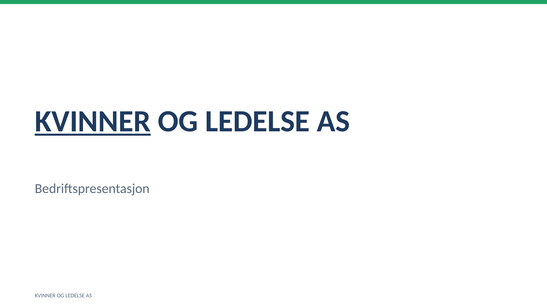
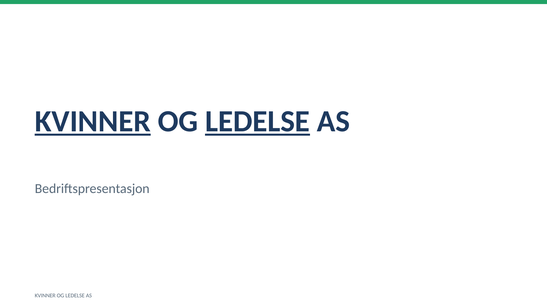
LEDELSE underline: none -> present (258, 121)
